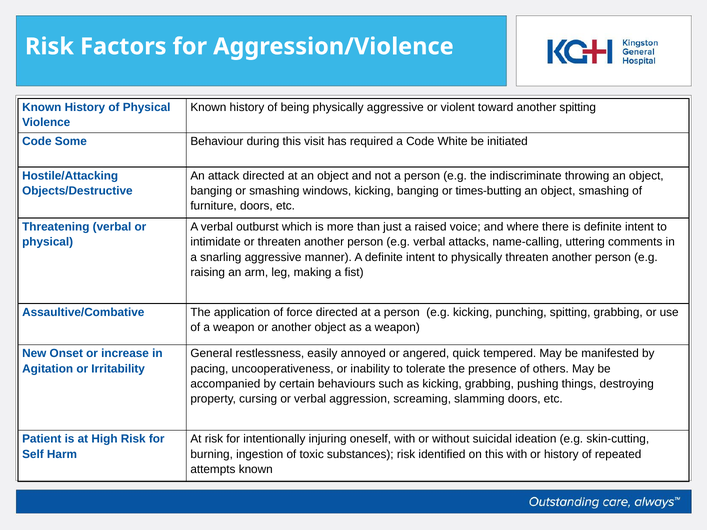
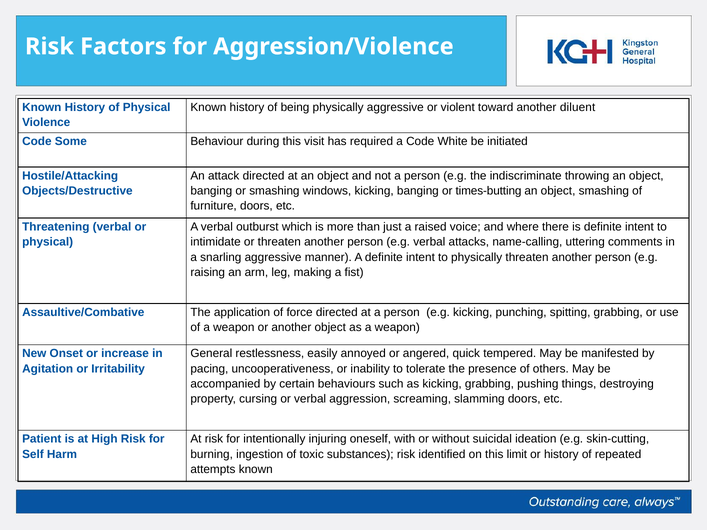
another spitting: spitting -> diluent (578, 107)
this with: with -> limit (517, 454)
